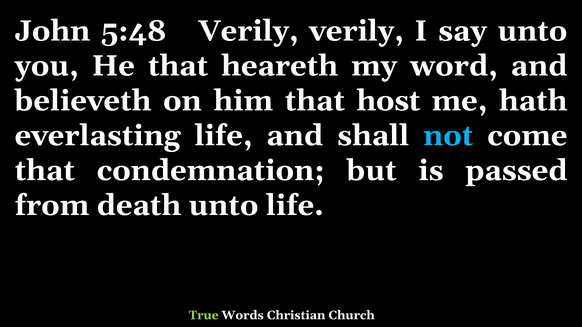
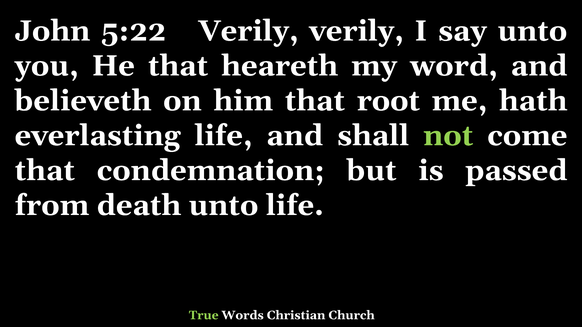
5:48: 5:48 -> 5:22 (133, 31)
host: host -> root (388, 101)
not colour: light blue -> light green (448, 136)
